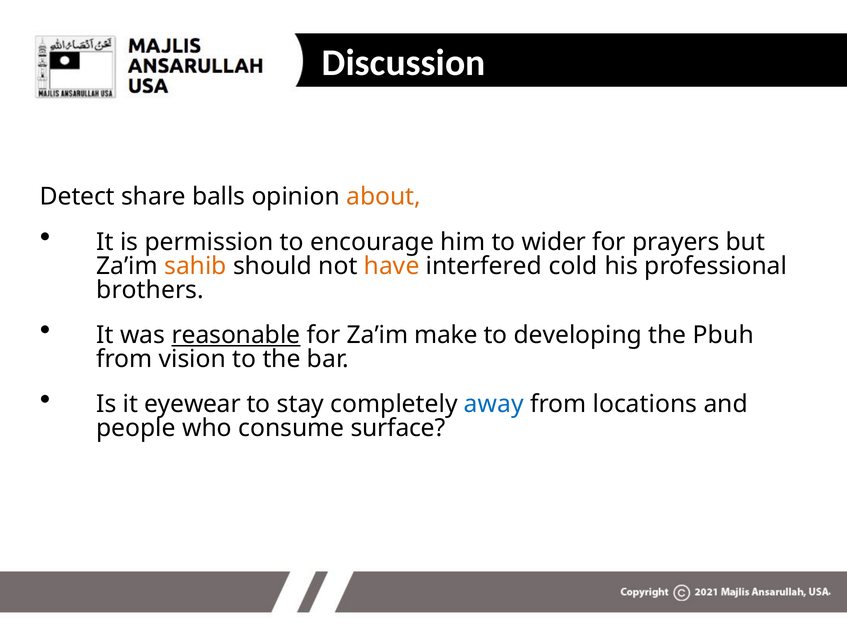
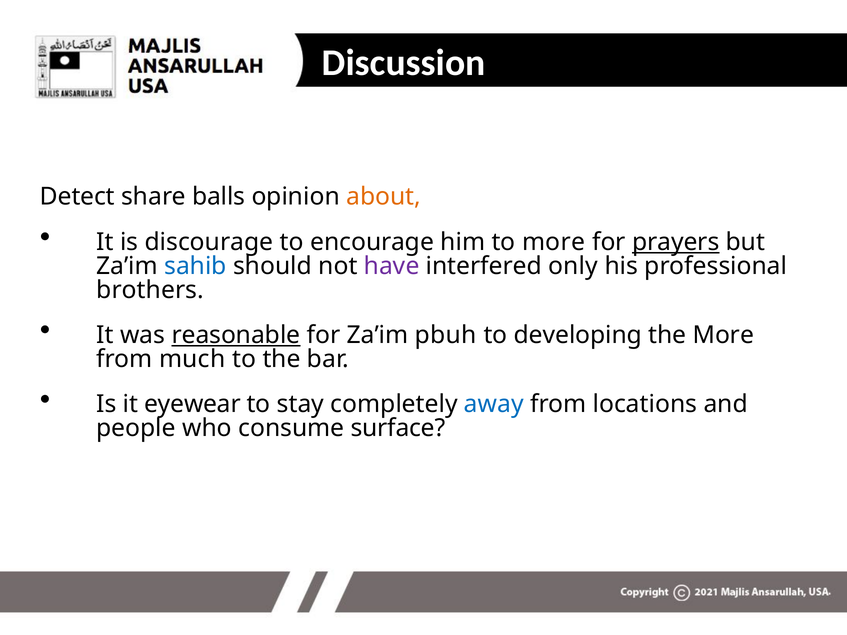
permission: permission -> discourage (209, 242)
to wider: wider -> more (554, 242)
prayers underline: none -> present (676, 242)
sahib colour: orange -> blue (195, 266)
have colour: orange -> purple (392, 266)
cold: cold -> only (573, 266)
make: make -> pbuh (446, 335)
the Pbuh: Pbuh -> More (723, 335)
vision: vision -> much (192, 359)
